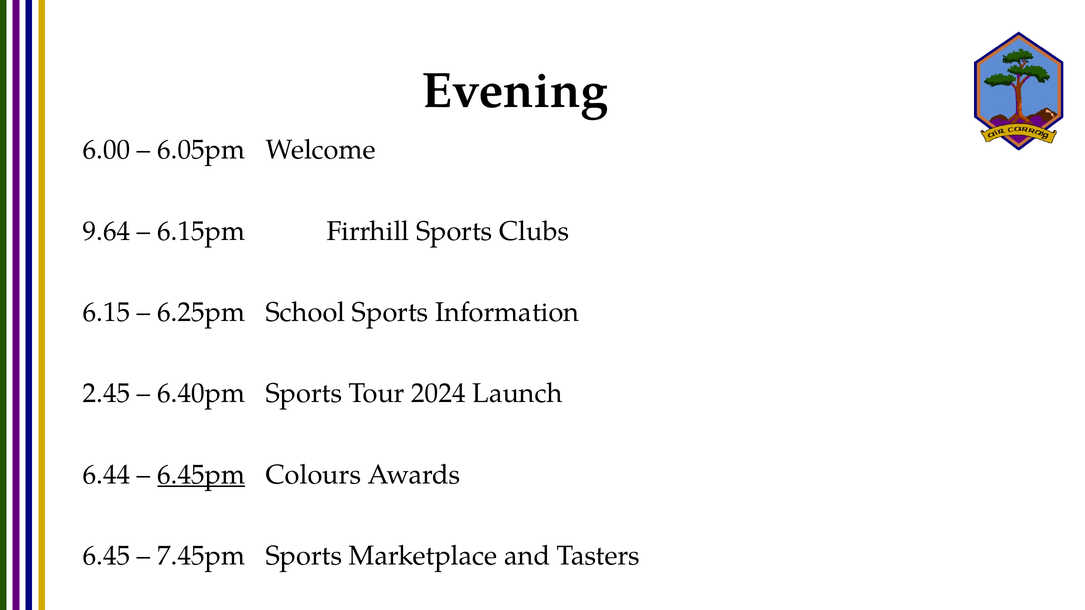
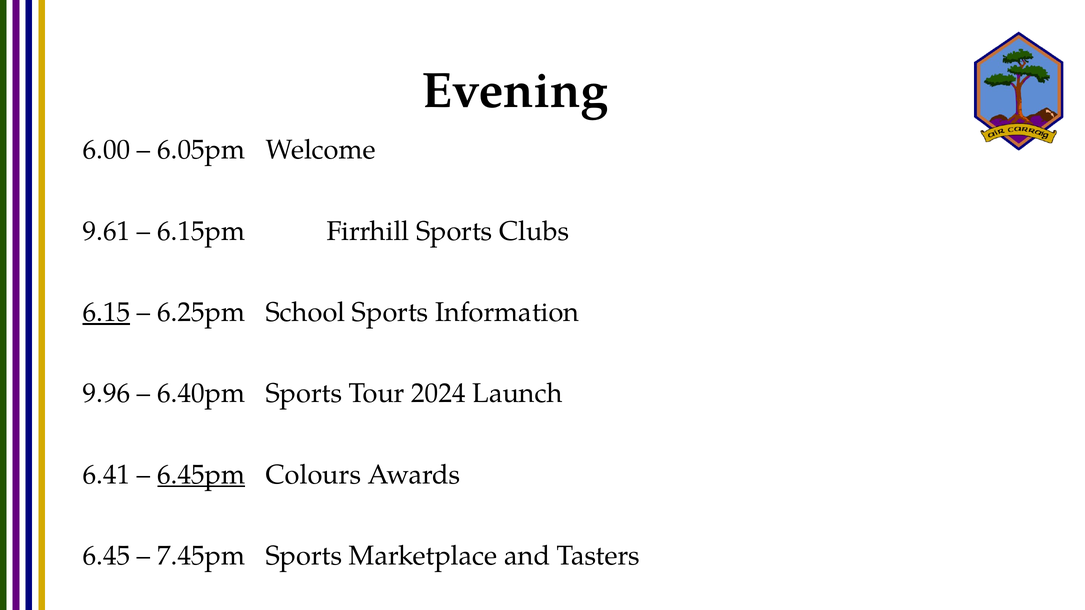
9.64: 9.64 -> 9.61 (106, 231)
6.15 underline: none -> present (106, 312)
2.45: 2.45 -> 9.96 (106, 394)
6.44: 6.44 -> 6.41 (106, 475)
